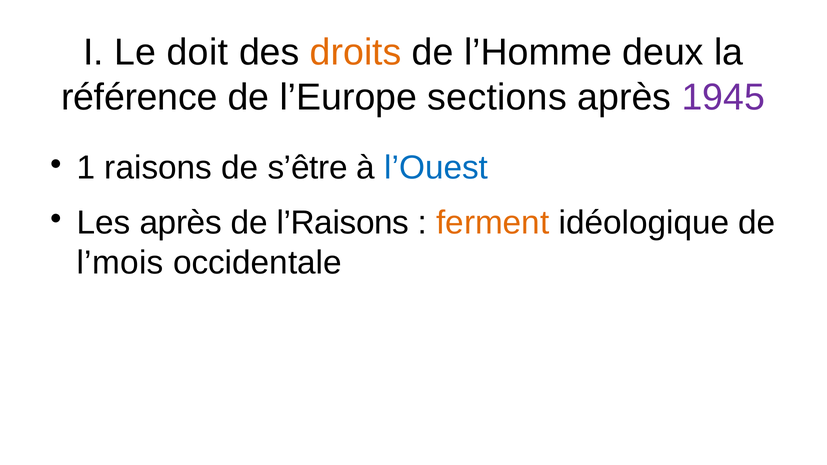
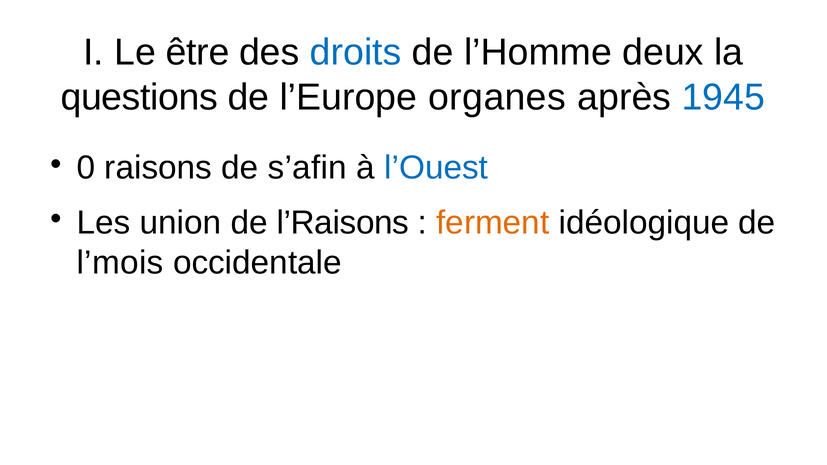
doit: doit -> être (198, 52)
droits colour: orange -> blue (356, 52)
référence: référence -> questions (139, 97)
sections: sections -> organes (497, 97)
1945 colour: purple -> blue (723, 97)
1: 1 -> 0 (86, 168)
s’être: s’être -> s’afin (307, 168)
Les après: après -> union (181, 223)
